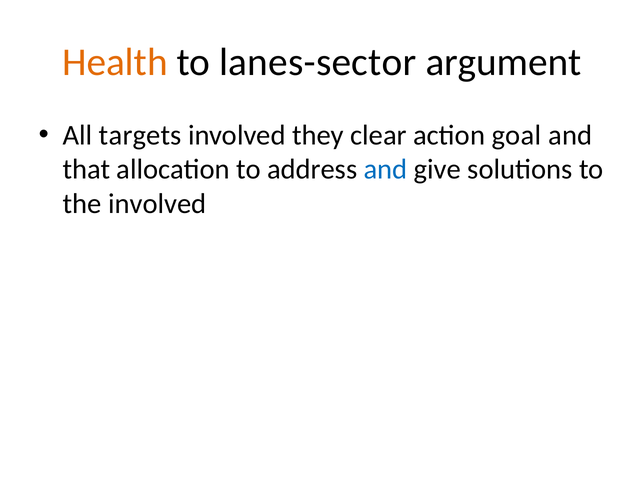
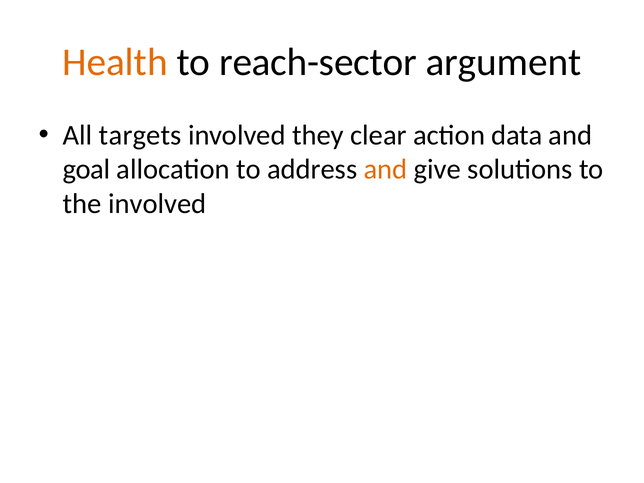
lanes-sector: lanes-sector -> reach-sector (318, 62)
goal: goal -> data (517, 135)
that: that -> goal (86, 169)
and colour: blue -> orange (386, 169)
